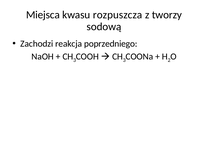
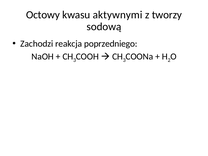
Miejsca: Miejsca -> Octowy (43, 15)
rozpuszcza: rozpuszcza -> aktywnymi (118, 15)
